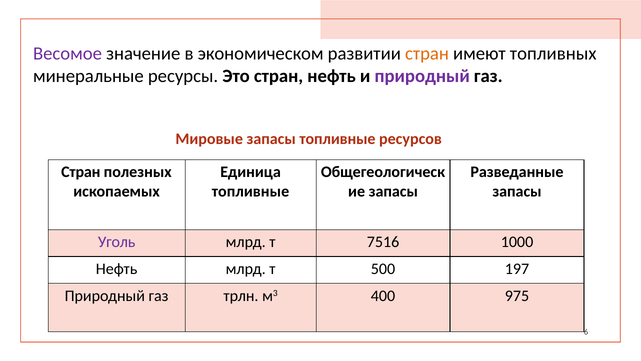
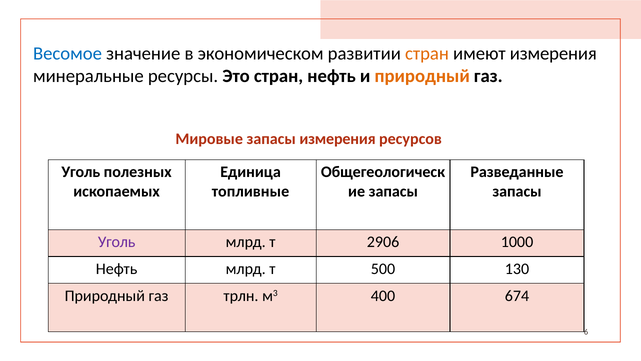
Весомое colour: purple -> blue (68, 53)
имеют топливных: топливных -> измерения (553, 53)
природный colour: purple -> orange (422, 76)
запасы топливные: топливные -> измерения (338, 139)
Стран: Стран -> Уголь (81, 172)
7516: 7516 -> 2906 (383, 242)
197: 197 -> 130 (517, 269)
975: 975 -> 674 (517, 295)
